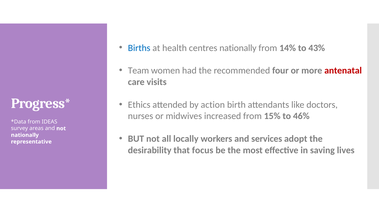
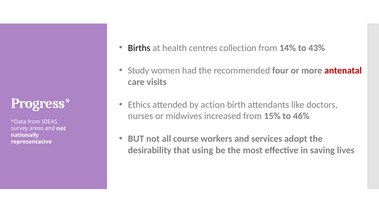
Births colour: blue -> black (139, 48)
centres nationally: nationally -> collection (238, 48)
Team: Team -> Study (138, 71)
locally: locally -> course (186, 139)
focus: focus -> using (203, 150)
